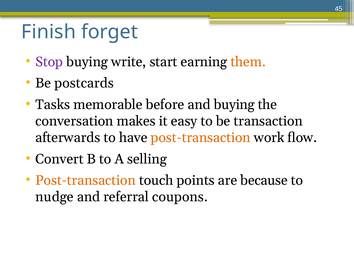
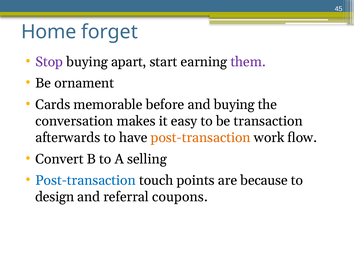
Finish: Finish -> Home (49, 32)
write: write -> apart (129, 62)
them colour: orange -> purple (248, 62)
postcards: postcards -> ornament (84, 83)
Tasks: Tasks -> Cards (53, 105)
Post-transaction colour: orange -> blue (86, 181)
nudge: nudge -> design (55, 197)
